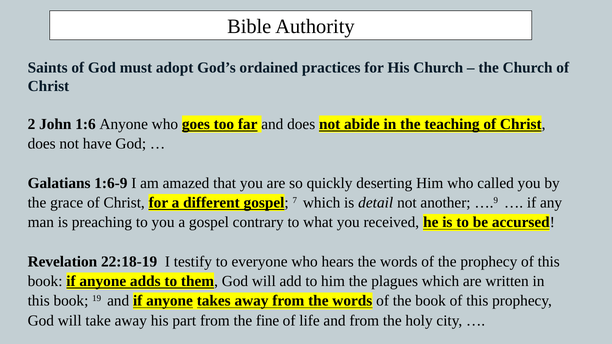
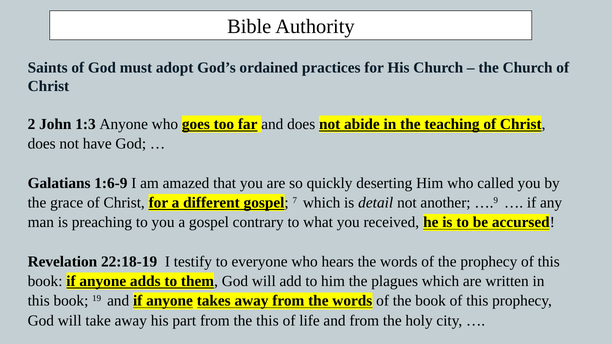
1:6: 1:6 -> 1:3 (85, 124)
the fine: fine -> this (267, 321)
